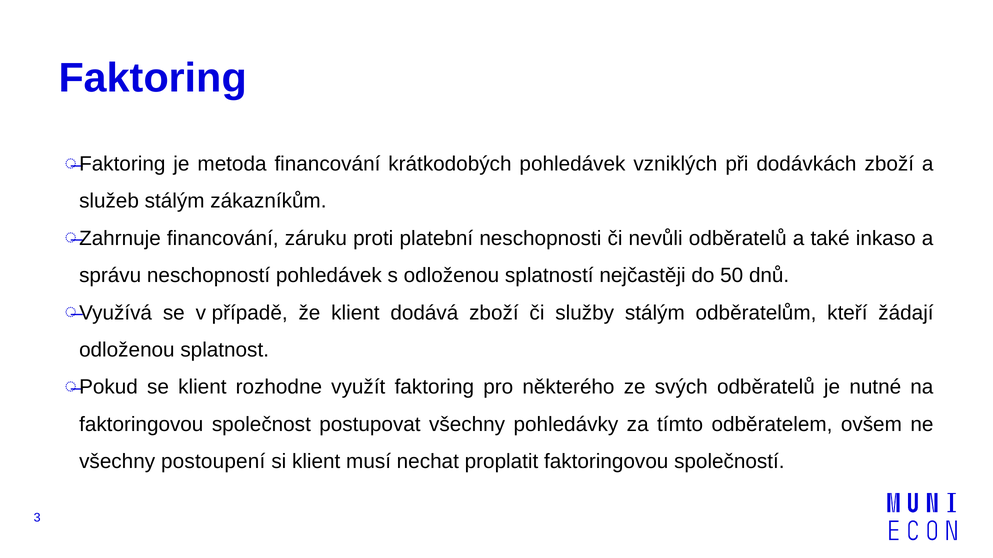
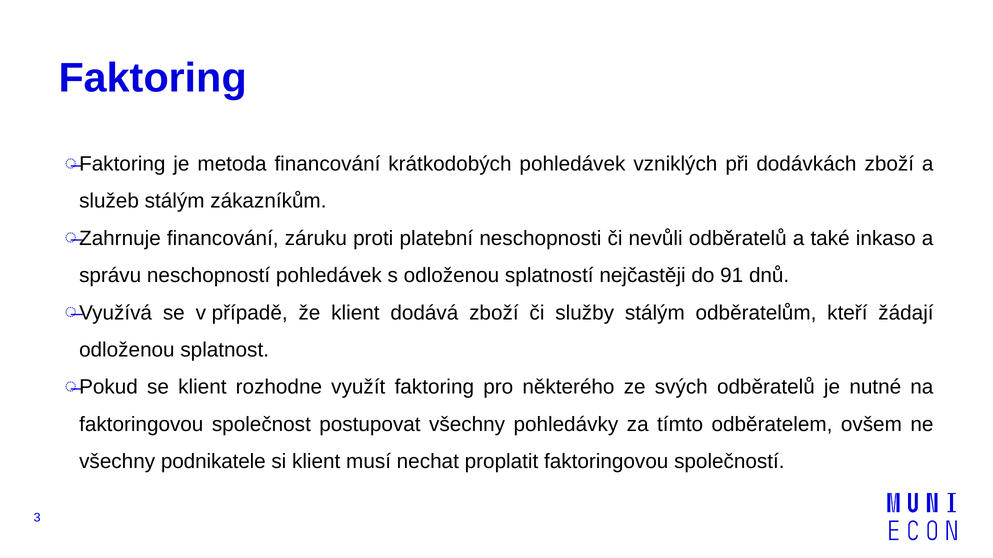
50: 50 -> 91 (732, 276)
postoupení: postoupení -> podnikatele (213, 462)
